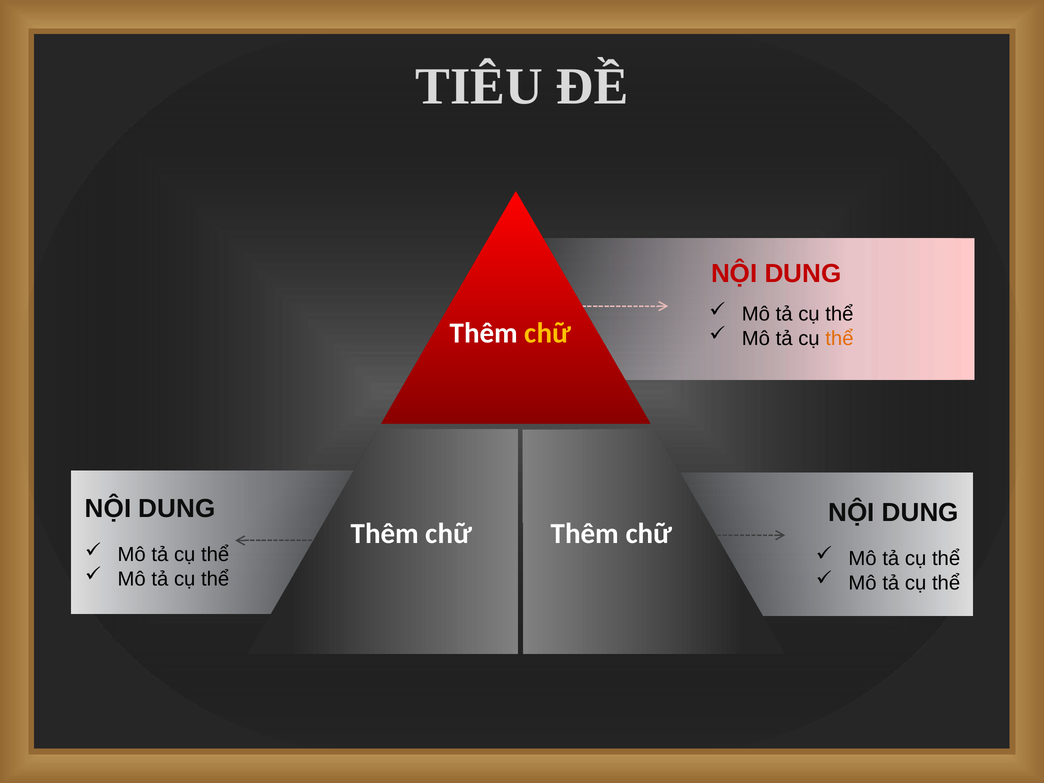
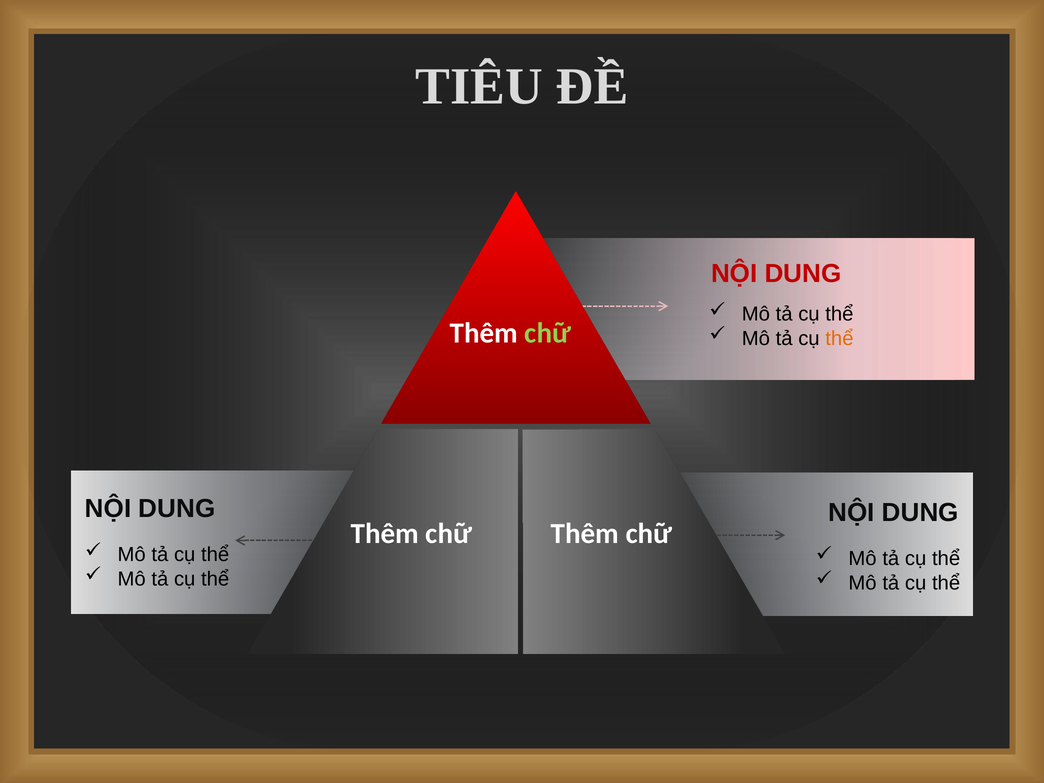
chữ colour: yellow -> light green (548, 333)
